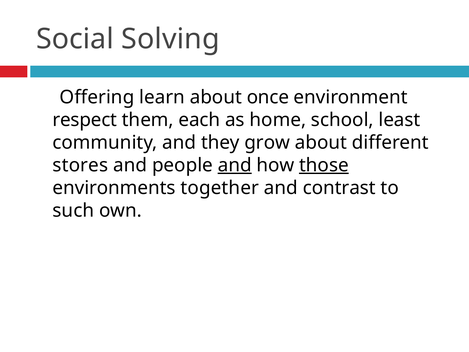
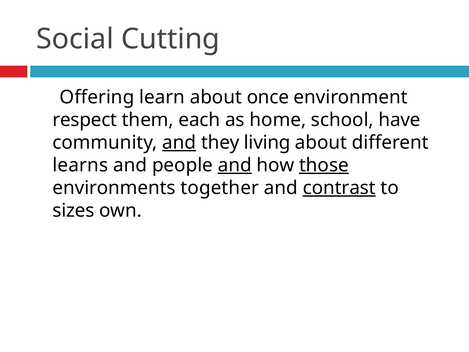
Solving: Solving -> Cutting (171, 39)
least: least -> have (400, 120)
and underline: none -> present (179, 142)
grow: grow -> living (267, 142)
stores: stores -> learns (80, 165)
contrast underline: none -> present (339, 188)
such: such -> sizes (73, 210)
